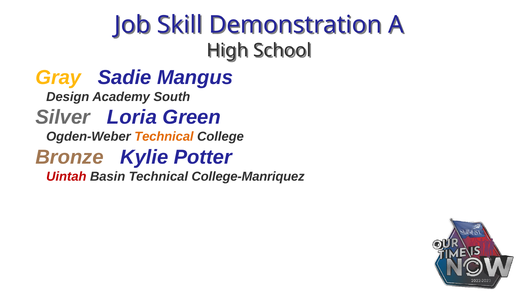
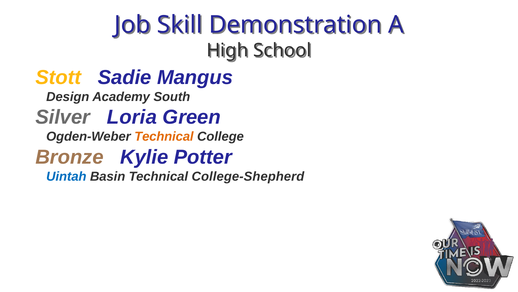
Gray: Gray -> Stott (58, 77)
Uintah colour: red -> blue (66, 176)
College-Manriquez: College-Manriquez -> College-Shepherd (248, 176)
